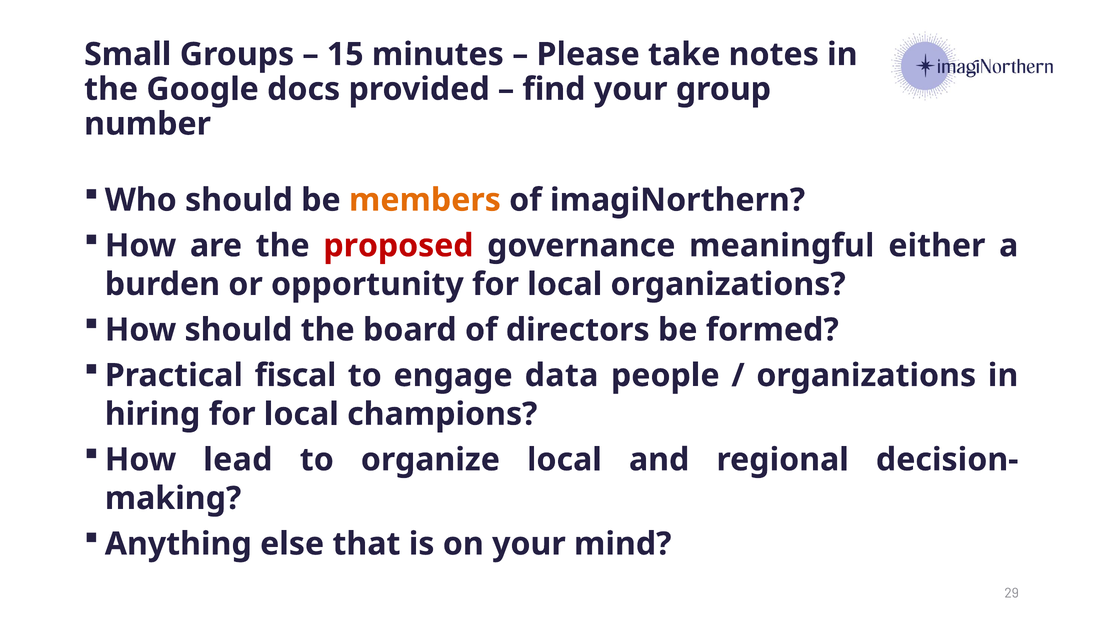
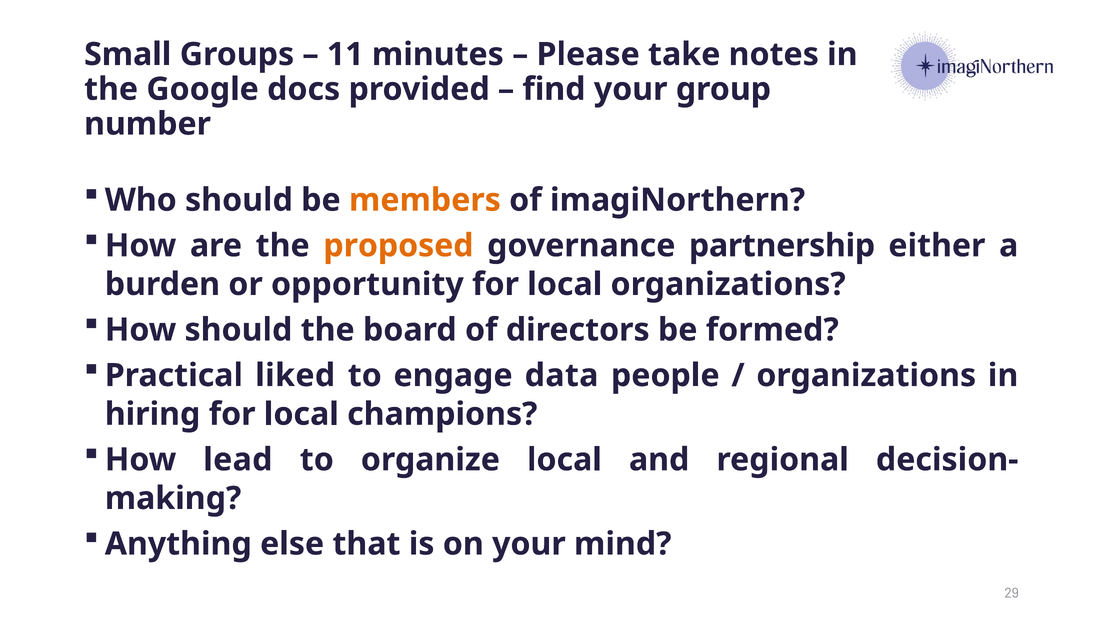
15: 15 -> 11 (345, 54)
proposed colour: red -> orange (398, 245)
meaningful: meaningful -> partnership (782, 245)
fiscal: fiscal -> liked (295, 375)
